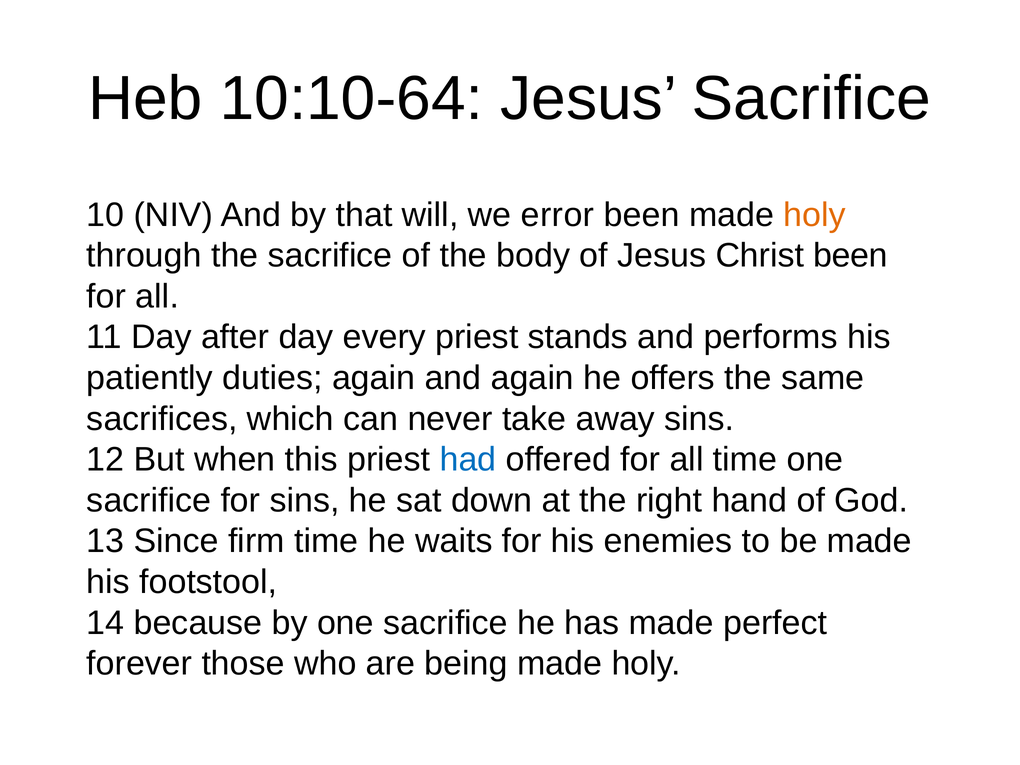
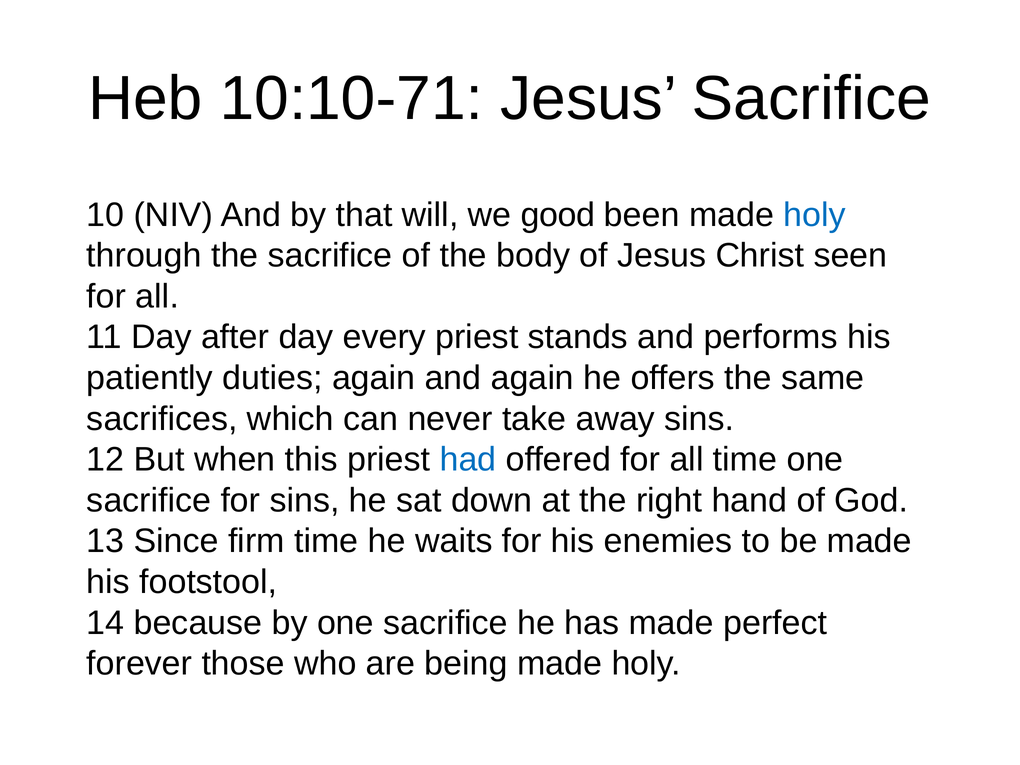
10:10-64: 10:10-64 -> 10:10-71 (351, 99)
error: error -> good (558, 215)
holy colour: orange -> blue (815, 215)
Christ been: been -> seen (850, 256)
